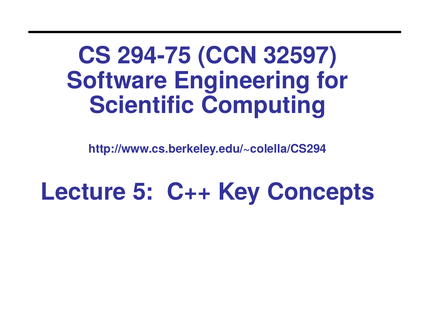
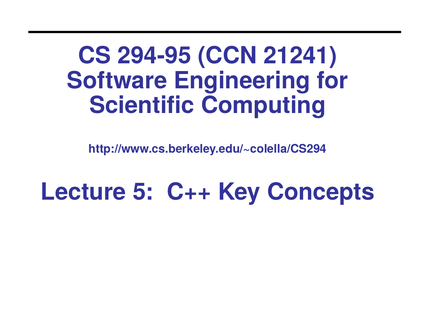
294-75: 294-75 -> 294-95 (154, 56)
32597: 32597 -> 21241 (300, 56)
